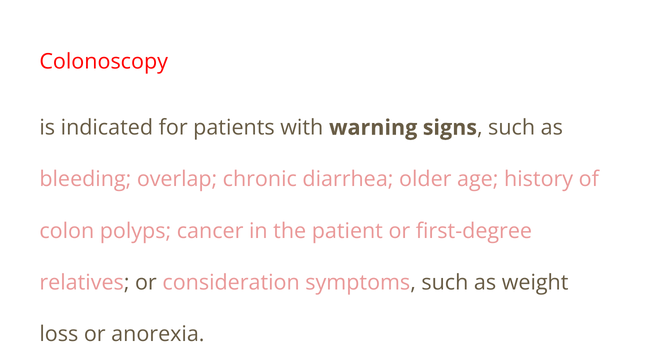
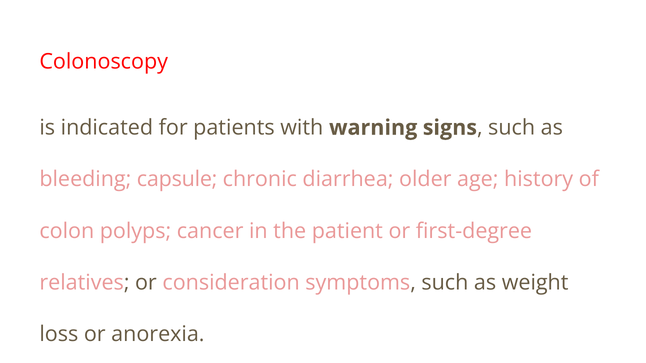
overlap: overlap -> capsule (177, 179)
